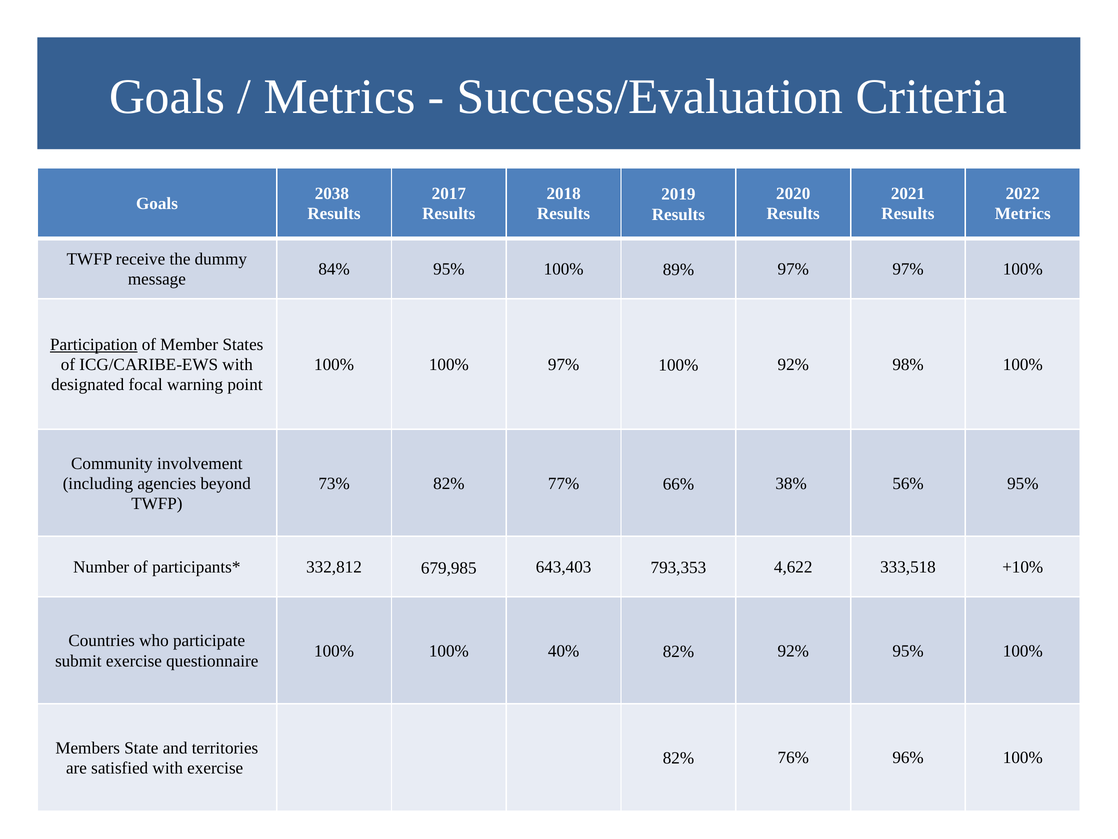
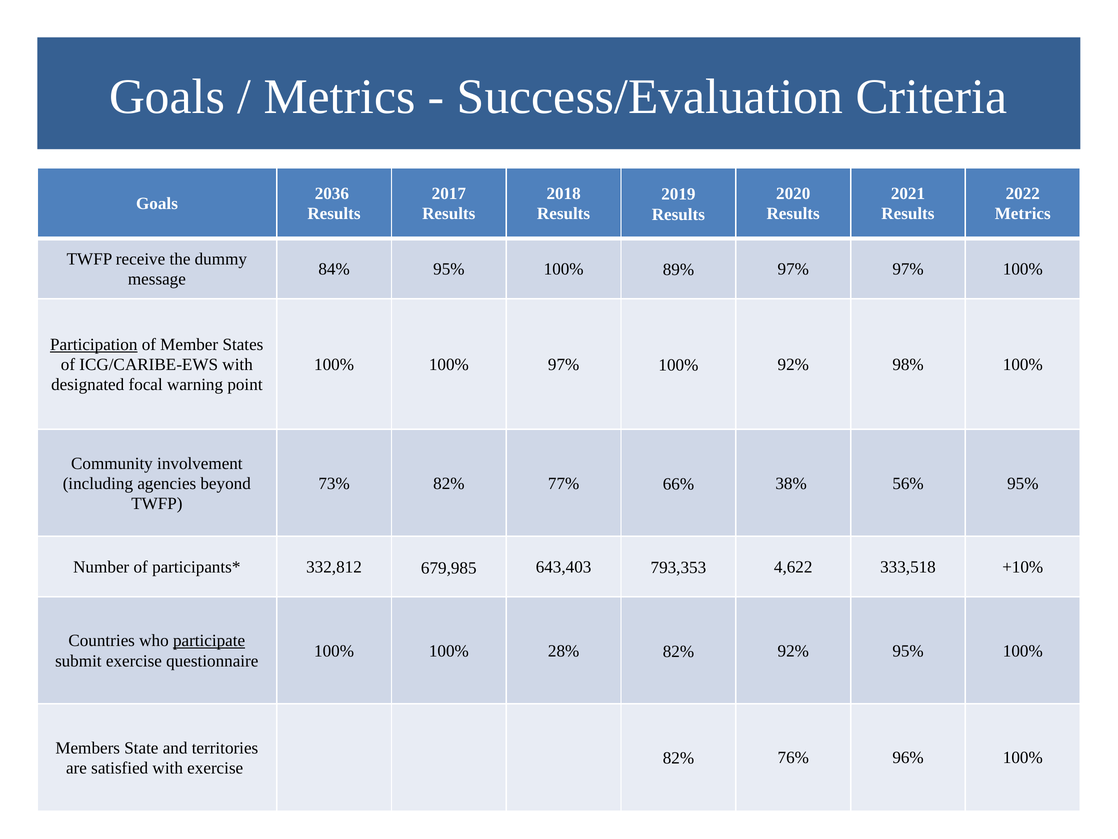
2038: 2038 -> 2036 (332, 194)
participate underline: none -> present (209, 640)
40%: 40% -> 28% (564, 651)
